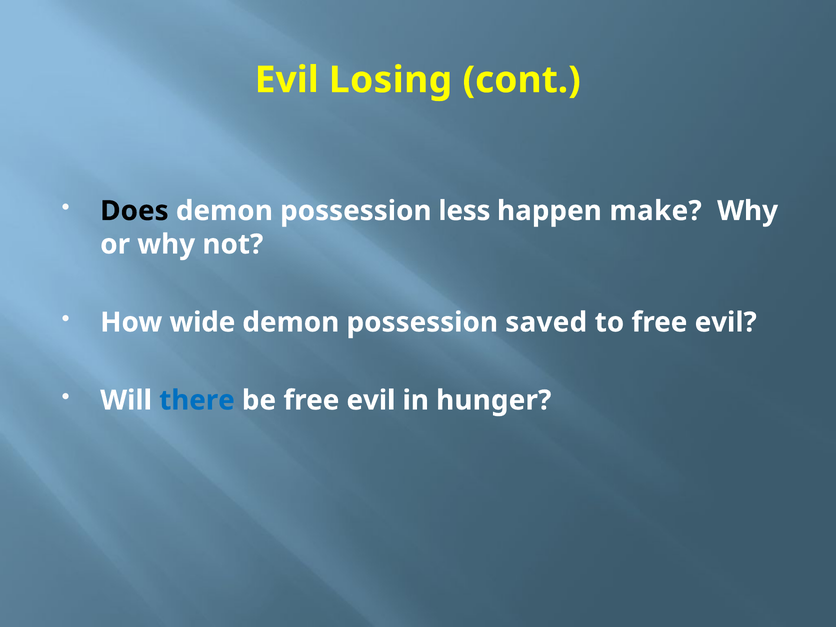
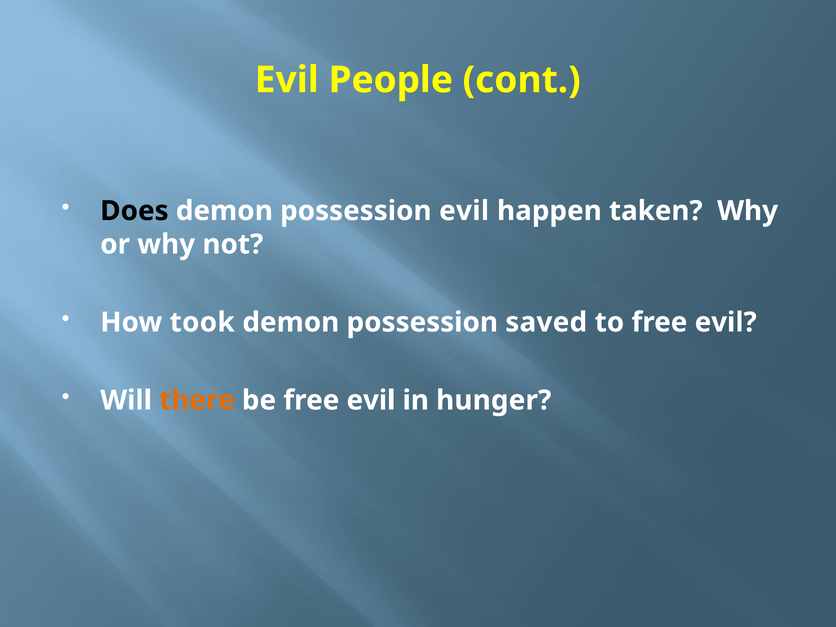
Losing: Losing -> People (391, 80)
possession less: less -> evil (464, 211)
make: make -> taken (656, 211)
wide: wide -> took (202, 322)
there colour: blue -> orange (197, 400)
